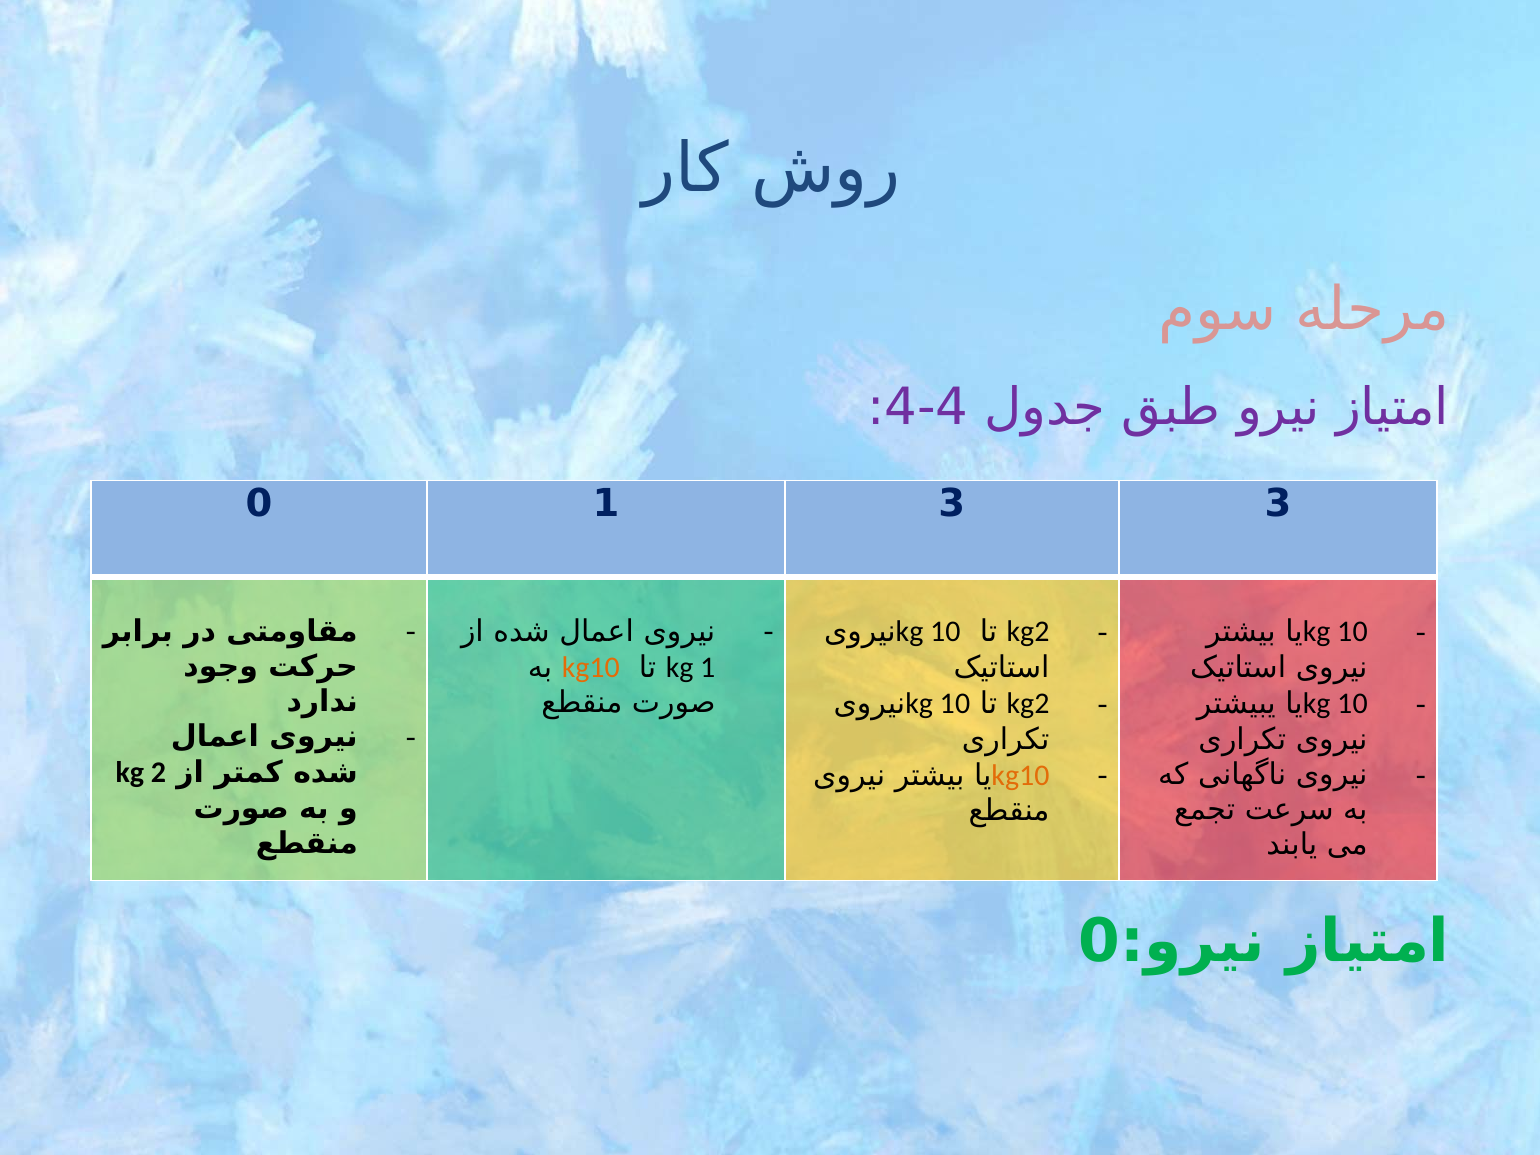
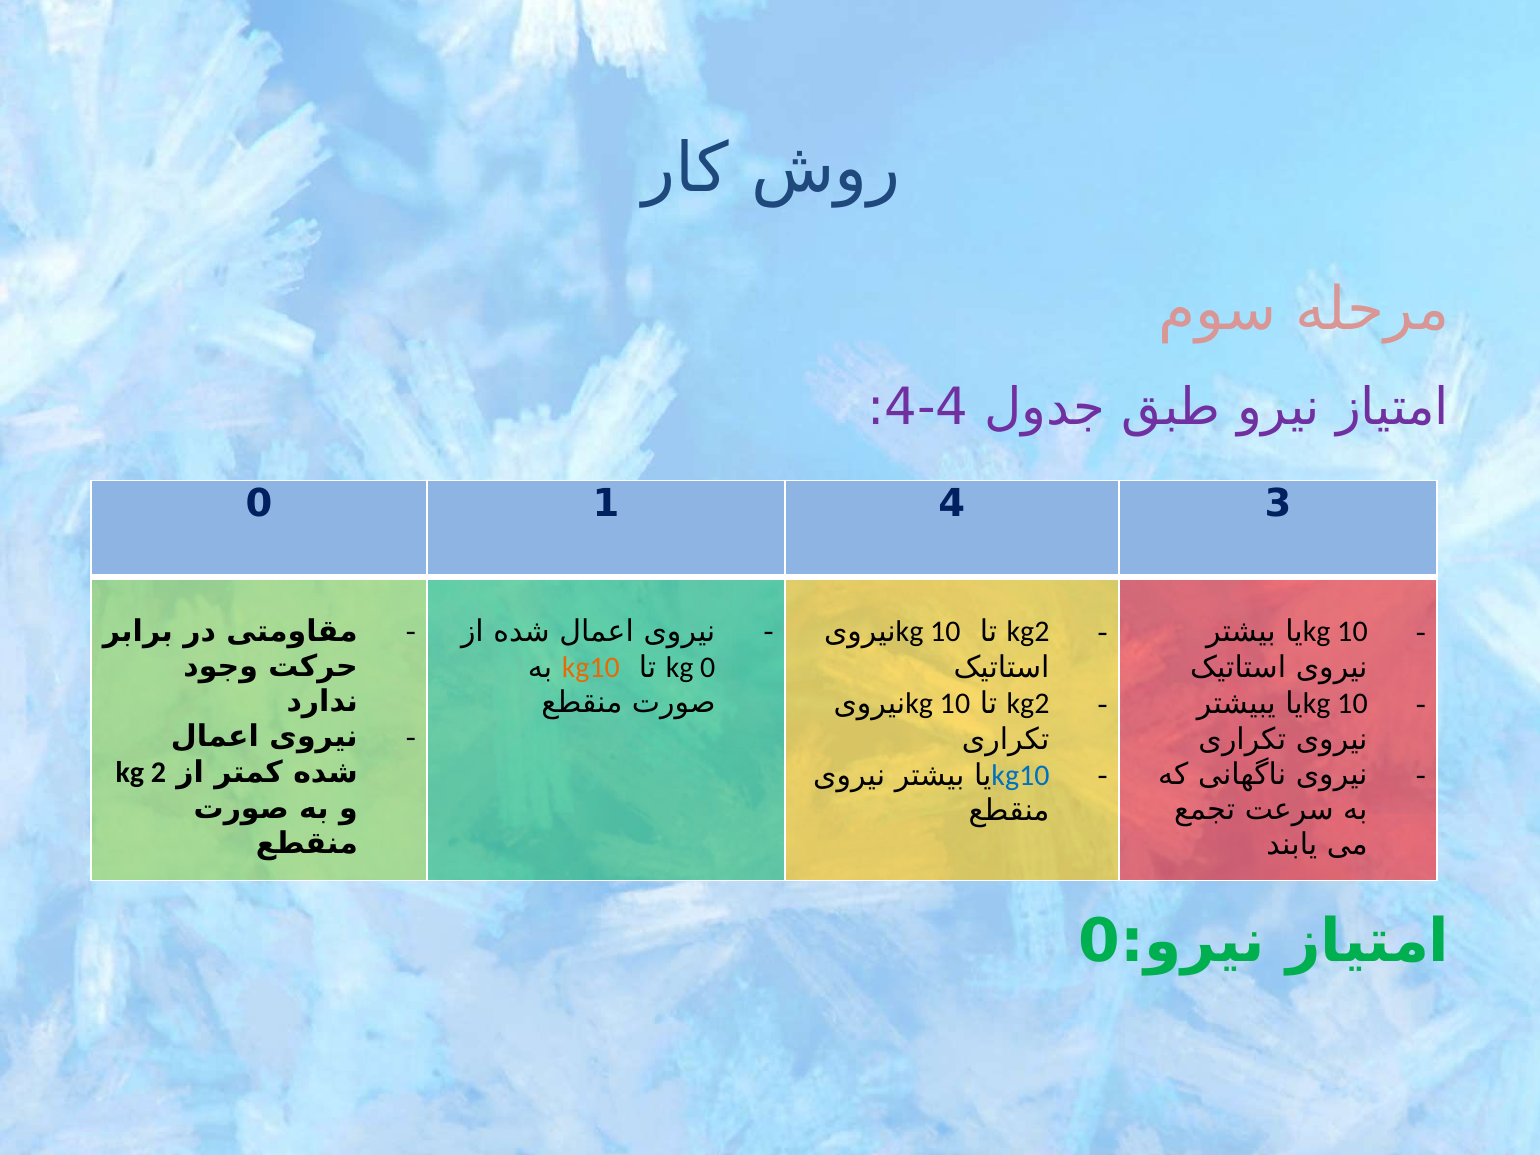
1 3: 3 -> 4 (952, 503)
kg 1: 1 -> 0 (708, 667)
kg10 colour: orange -> blue (1020, 775)
